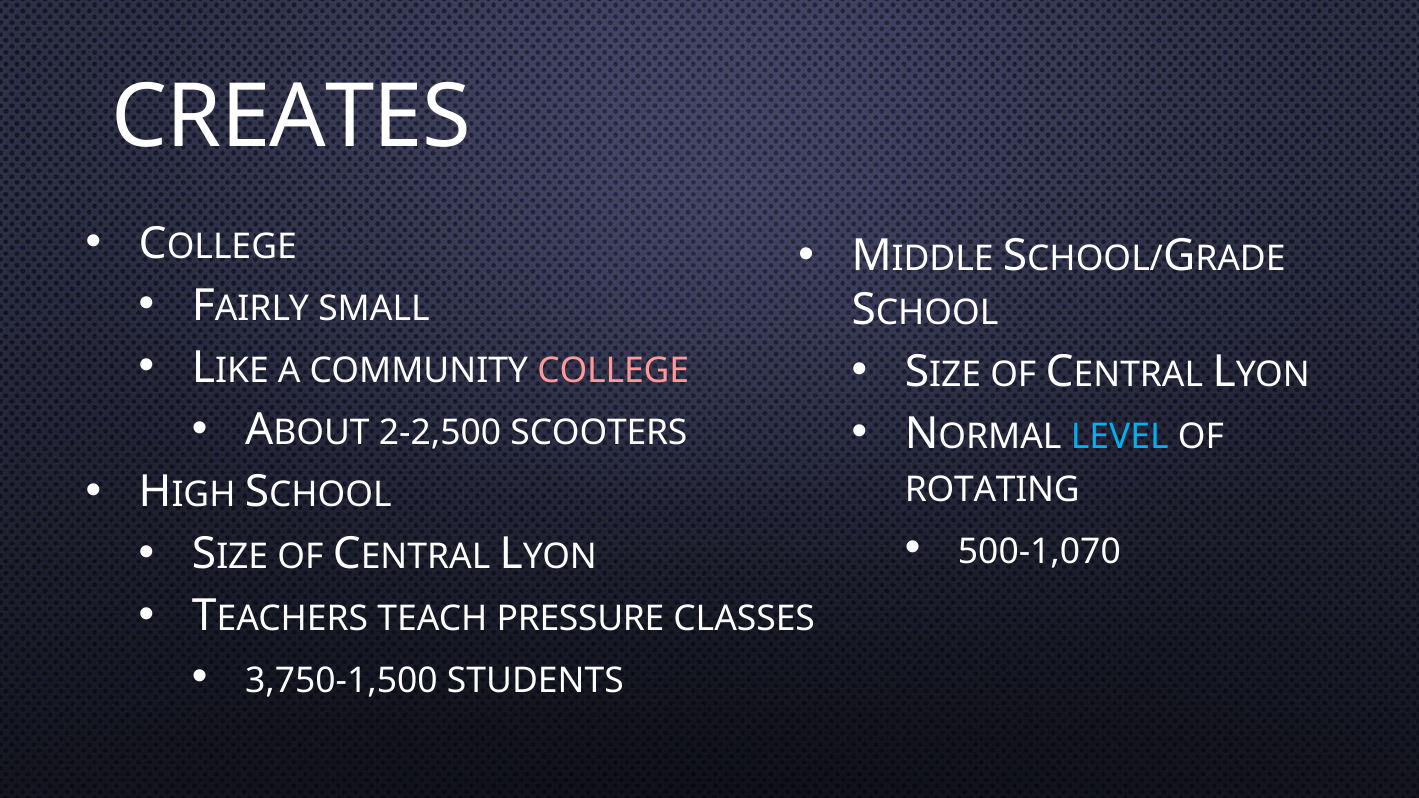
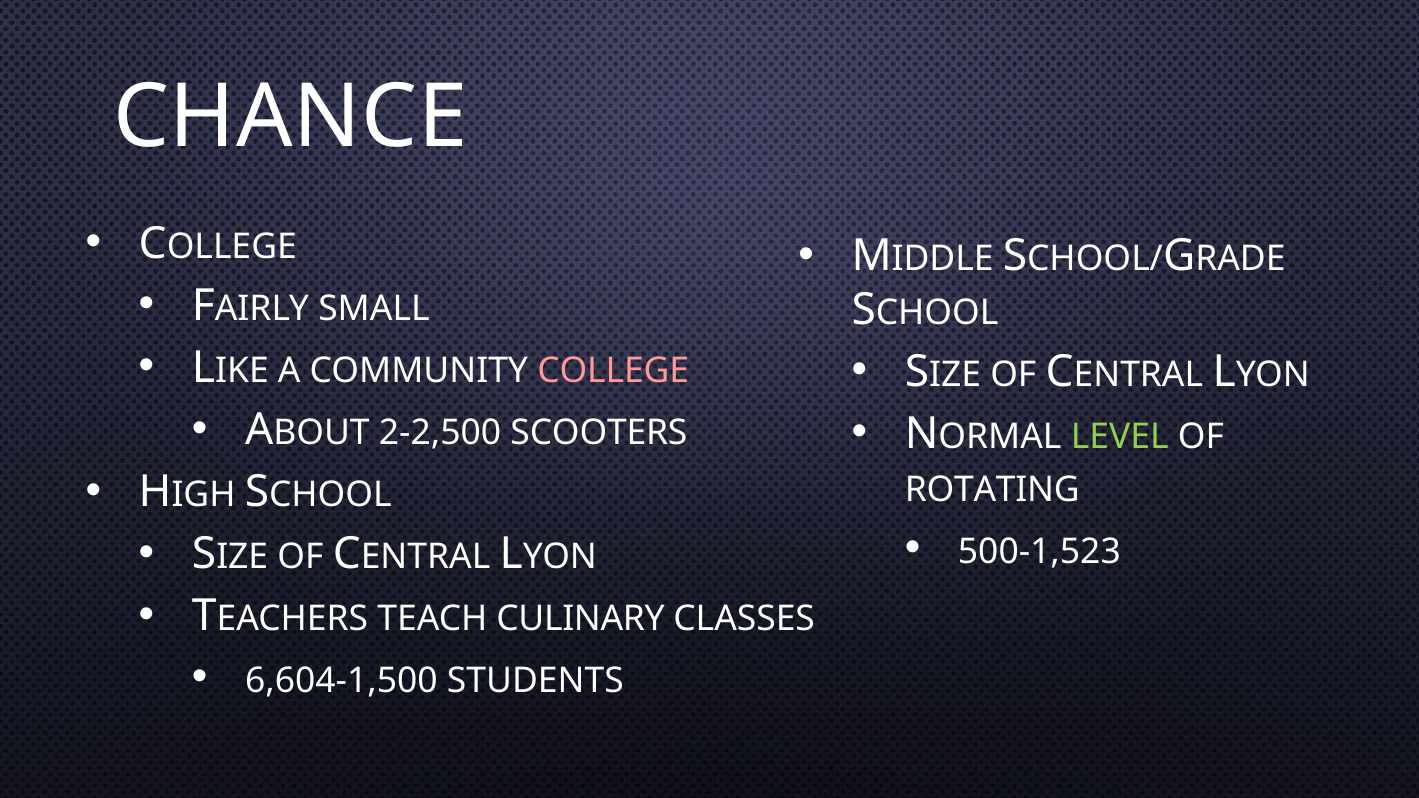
CREATES: CREATES -> CHANCE (290, 117)
LEVEL colour: light blue -> light green (1120, 437)
500-1,070: 500-1,070 -> 500-1,523 (1039, 552)
PRESSURE: PRESSURE -> CULINARY (581, 619)
3,750-1,500: 3,750-1,500 -> 6,604-1,500 (341, 681)
